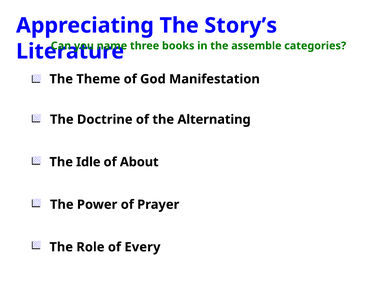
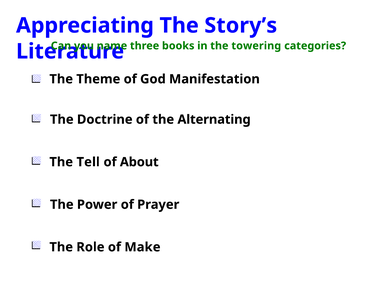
assemble: assemble -> towering (256, 46)
Idle: Idle -> Tell (88, 162)
Every: Every -> Make (142, 247)
